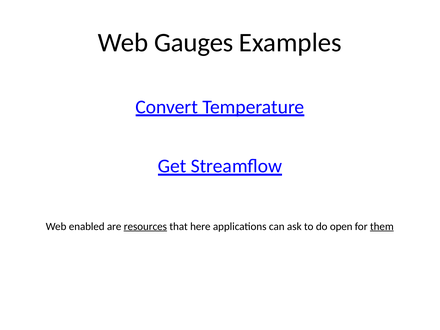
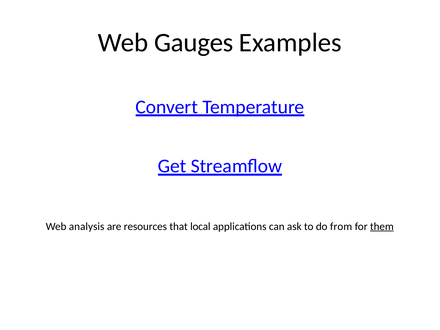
enabled: enabled -> analysis (87, 226)
resources underline: present -> none (145, 226)
here: here -> local (200, 226)
open: open -> from (341, 226)
